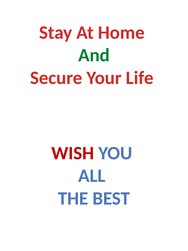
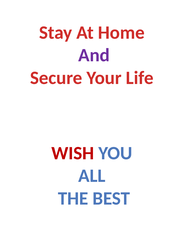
And colour: green -> purple (94, 55)
